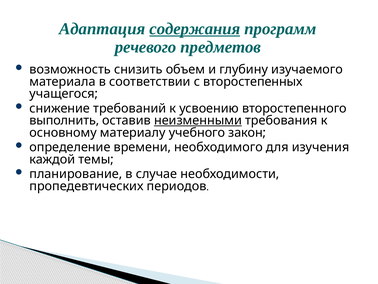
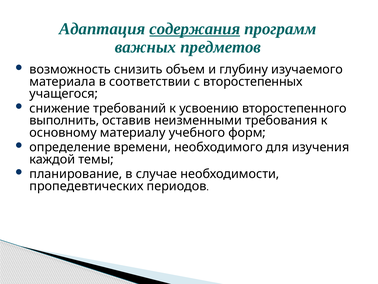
речевого: речевого -> важных (145, 47)
неизменными underline: present -> none (198, 120)
закон: закон -> форм (247, 132)
